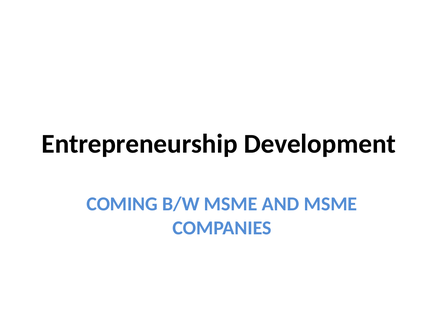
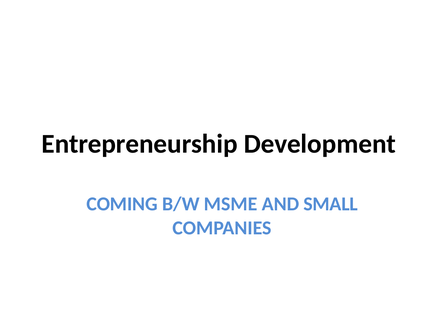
AND MSME: MSME -> SMALL (331, 204)
